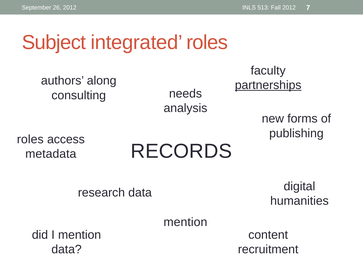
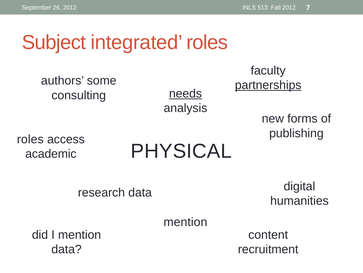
along: along -> some (102, 80)
needs underline: none -> present (185, 93)
RECORDS: RECORDS -> PHYSICAL (181, 151)
metadata: metadata -> academic (51, 153)
